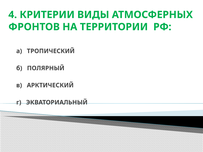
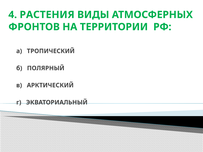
КРИТЕРИИ: КРИТЕРИИ -> РАСТЕНИЯ (47, 15)
